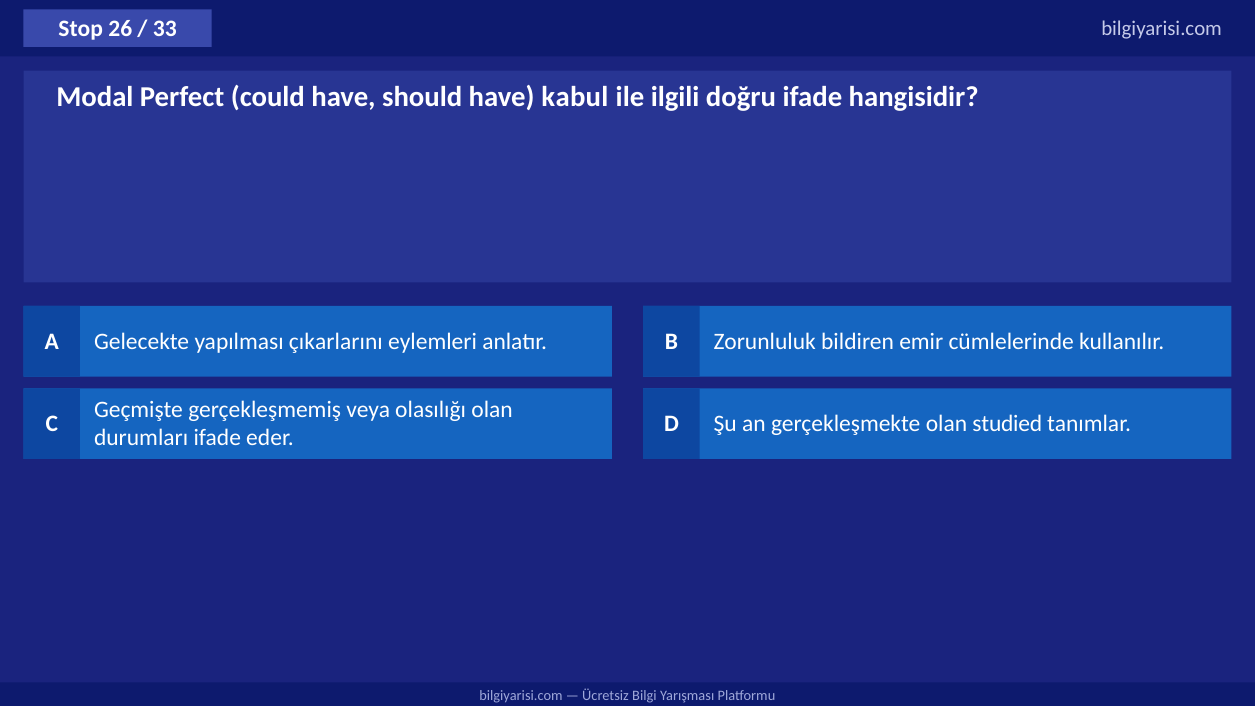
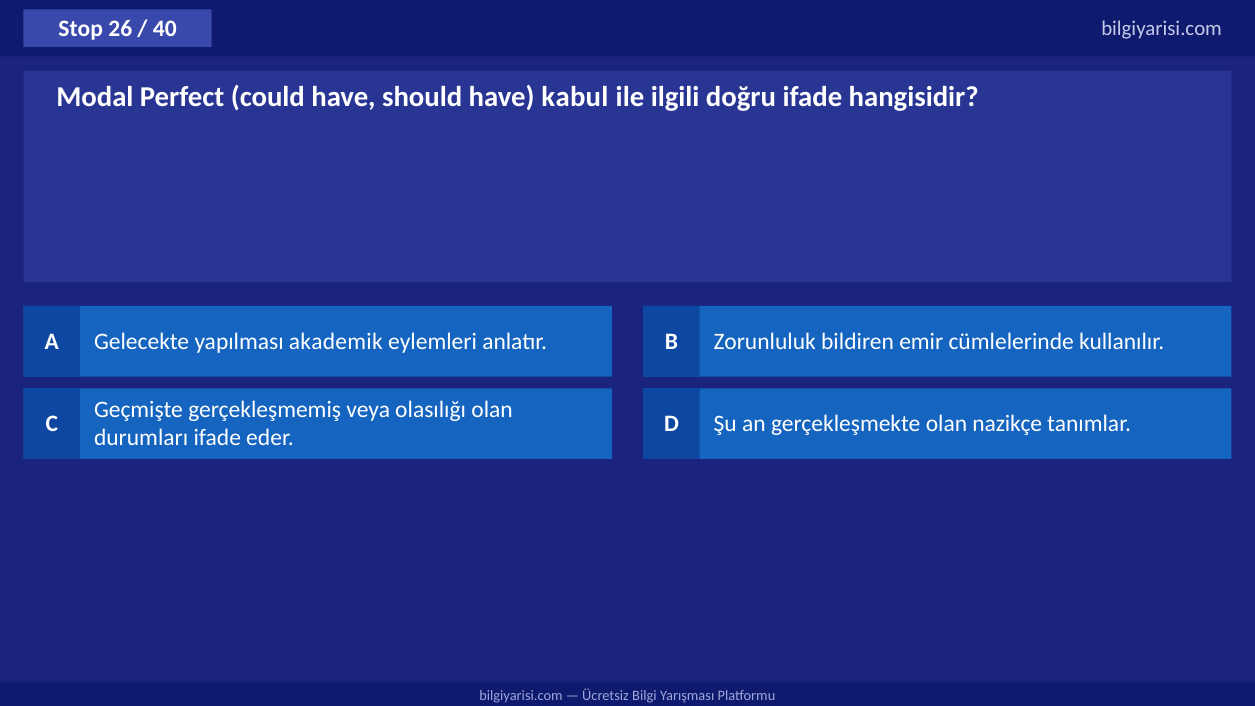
33: 33 -> 40 (165, 29)
çıkarlarını: çıkarlarını -> akademik (336, 342)
studied: studied -> nazikçe (1007, 424)
